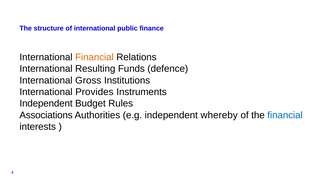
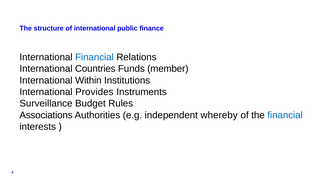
Financial colour: orange -> blue (94, 57)
Resulting: Resulting -> Countries (95, 69)
defence: defence -> member (168, 69)
Gross: Gross -> Within (88, 80)
Independent: Independent -> Surveillance (46, 104)
